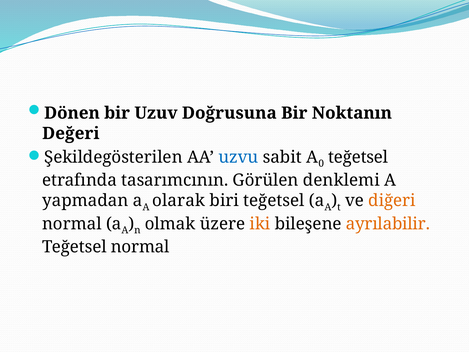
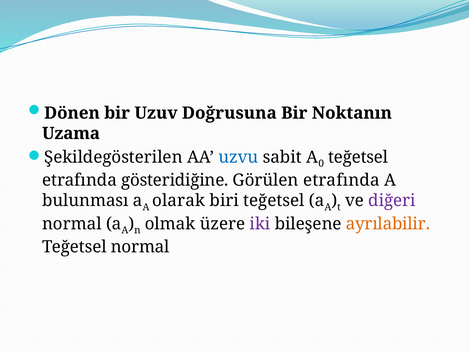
Değeri: Değeri -> Uzama (71, 133)
tasarımcının: tasarımcının -> gösteridiğine (175, 180)
Görülen denklemi: denklemi -> etrafında (341, 180)
yapmadan: yapmadan -> bulunması (85, 201)
diğeri colour: orange -> purple (392, 201)
iki colour: orange -> purple (260, 224)
